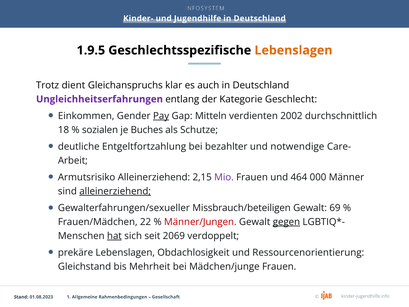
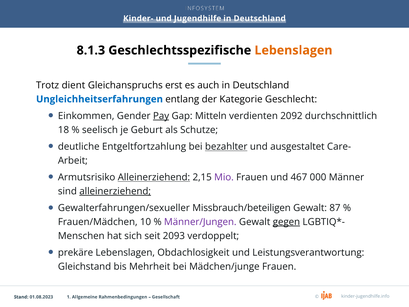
1.9.5: 1.9.5 -> 8.1.3 (91, 50)
klar: klar -> erst (174, 85)
Ungleichheitserfahrungen colour: purple -> blue (99, 99)
2002: 2002 -> 2092 (291, 116)
sozialen: sozialen -> seelisch (100, 130)
Buches: Buches -> Geburt (147, 130)
bezahlter underline: none -> present (226, 147)
notwendige: notwendige -> ausgestaltet (297, 147)
Alleinerziehend underline: none -> present (154, 177)
464: 464 -> 467 (299, 177)
69: 69 -> 87 (335, 208)
22: 22 -> 10 (146, 222)
Männer/Jungen colour: red -> purple (200, 222)
hat underline: present -> none (114, 236)
2069: 2069 -> 2093 (174, 236)
Ressourcenorientierung: Ressourcenorientierung -> Leistungsverantwortung (308, 252)
